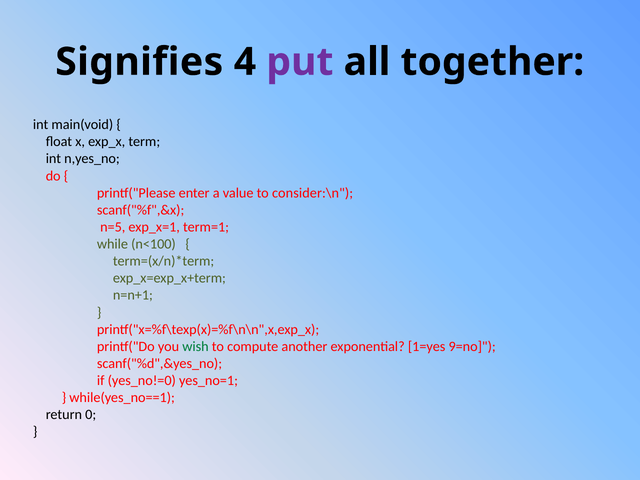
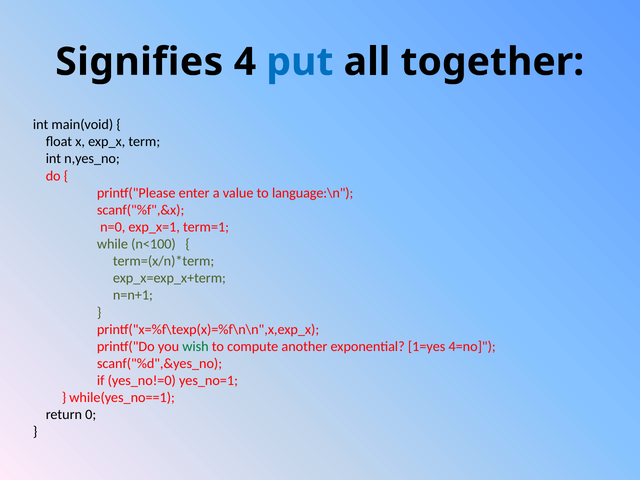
put colour: purple -> blue (300, 62)
consider:\n: consider:\n -> language:\n (313, 193)
n=5: n=5 -> n=0 (113, 227)
9=no: 9=no -> 4=no (472, 346)
